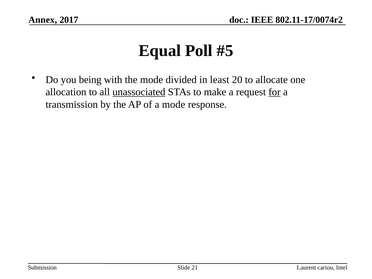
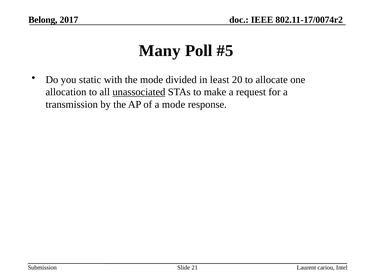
Annex: Annex -> Belong (43, 20)
Equal: Equal -> Many (160, 51)
being: being -> static (90, 80)
for underline: present -> none (275, 92)
